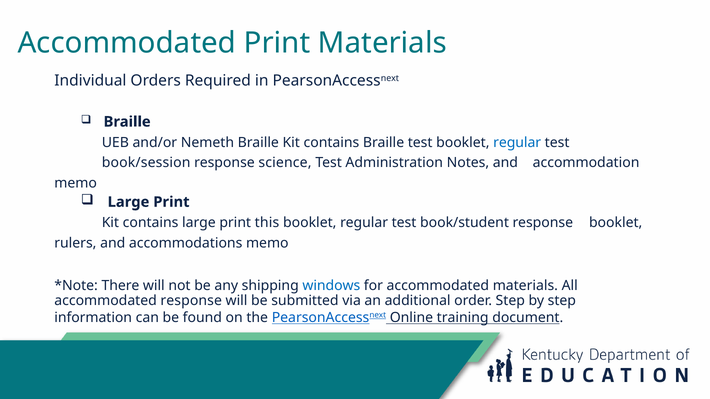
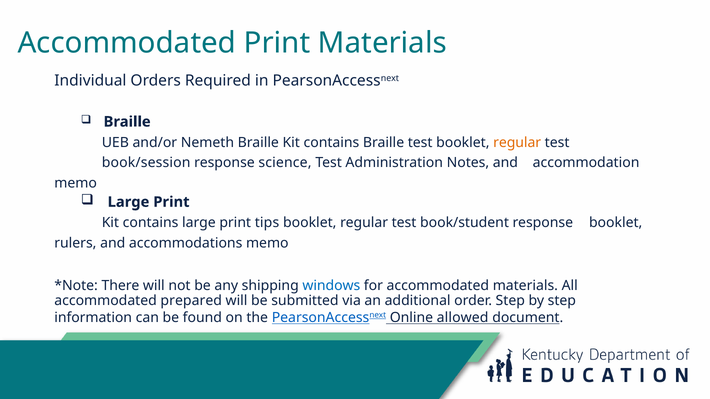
regular colour: blue -> orange (517, 143)
this: this -> tips (267, 223)
accommodated response: response -> prepared (191, 301)
training: training -> allowed (463, 318)
